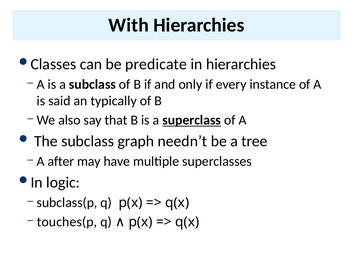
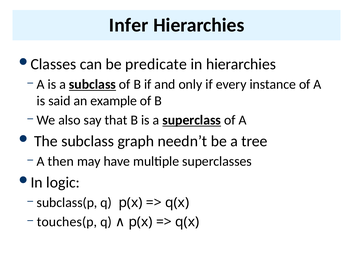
With: With -> Infer (129, 25)
subclass underline: none -> present (92, 84)
typically: typically -> example (114, 101)
after: after -> then (61, 161)
